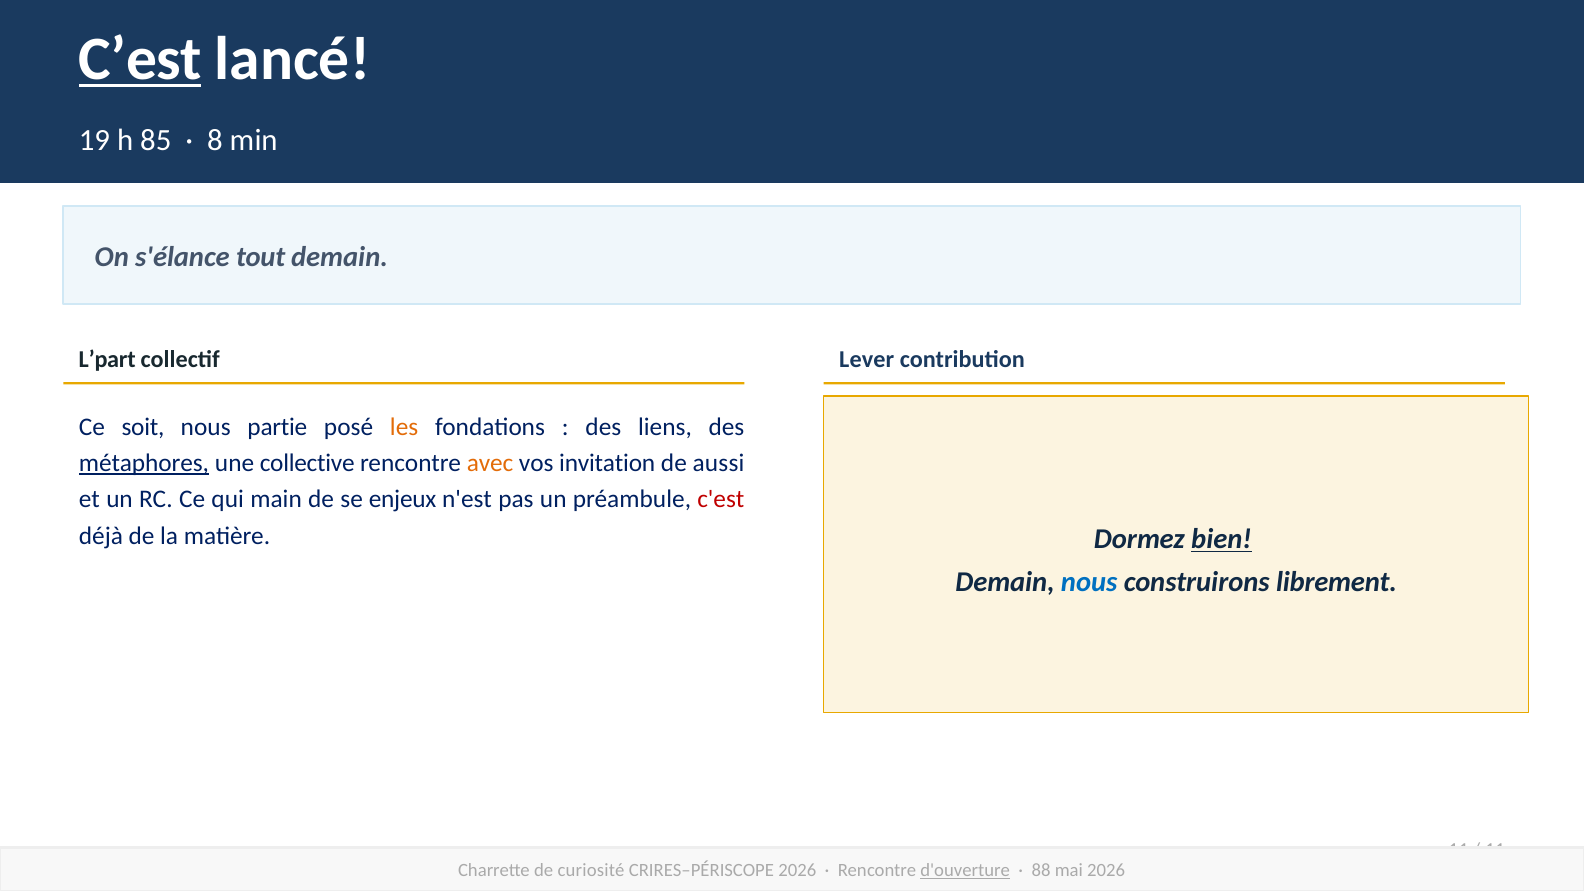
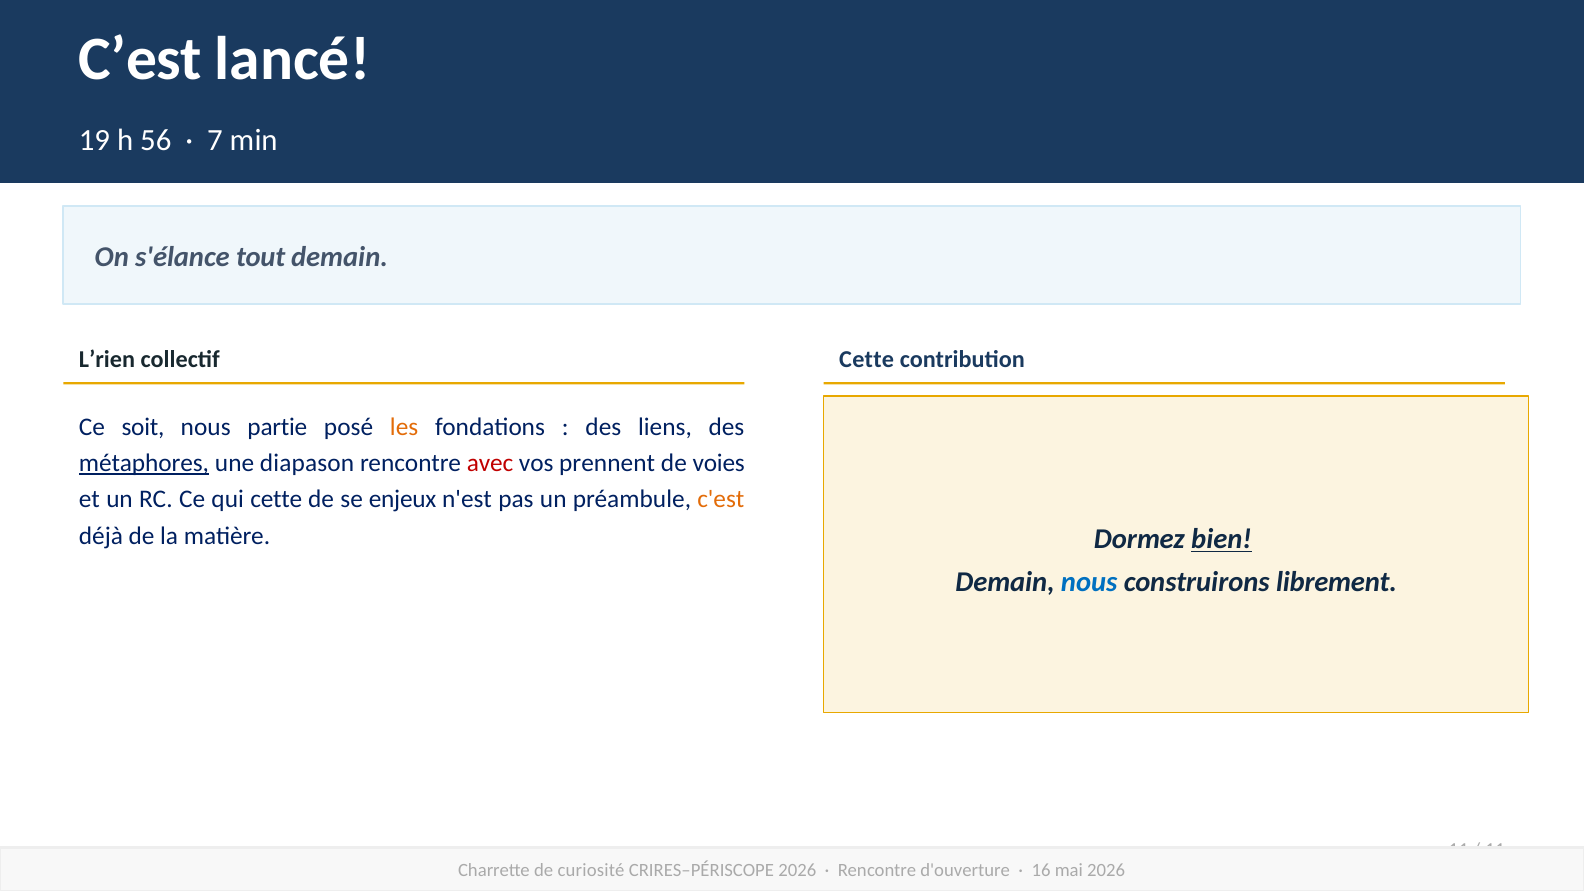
C’est underline: present -> none (140, 59)
85: 85 -> 56 (156, 140)
8: 8 -> 7 (215, 140)
L’part: L’part -> L’rien (107, 360)
Lever: Lever -> Cette (867, 360)
collective: collective -> diapason (307, 463)
avec colour: orange -> red (490, 463)
invitation: invitation -> prennent (607, 463)
aussi: aussi -> voies (719, 463)
qui main: main -> cette (276, 500)
c'est colour: red -> orange (721, 500)
d'ouverture underline: present -> none (965, 871)
88: 88 -> 16 (1041, 871)
